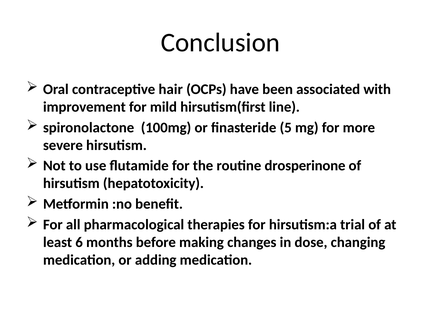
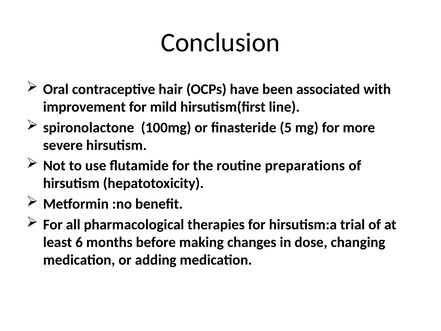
drosperinone: drosperinone -> preparations (305, 166)
